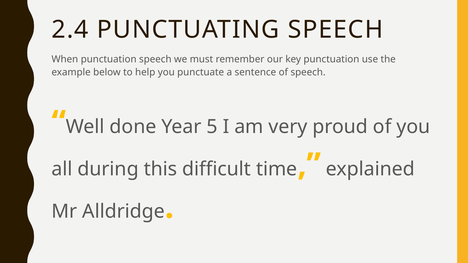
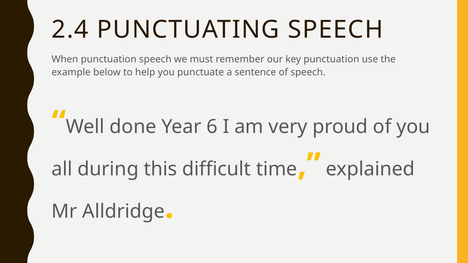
5: 5 -> 6 (212, 127)
